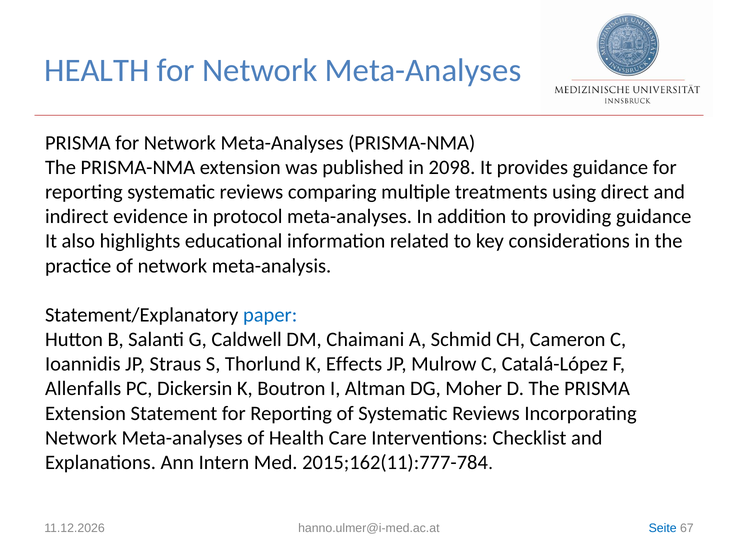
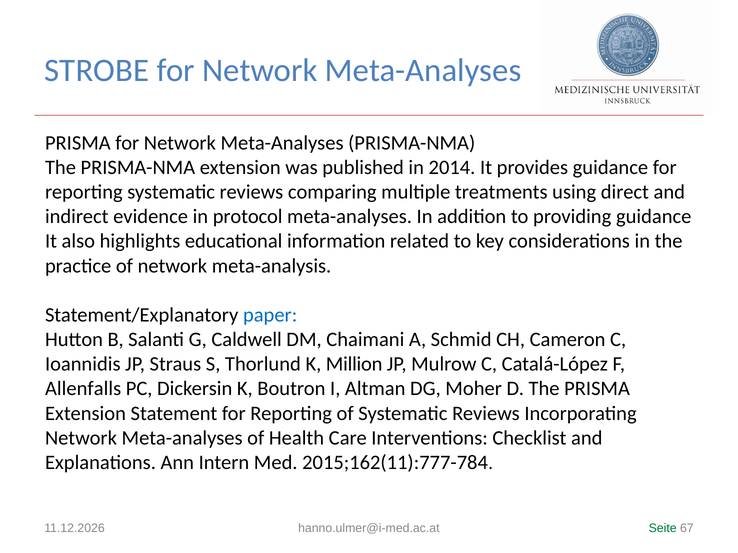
HEALTH: HEALTH -> STROBE (97, 71)
2098: 2098 -> 2014 (452, 168)
Effects: Effects -> Million (354, 364)
Seite colour: blue -> green (663, 529)
